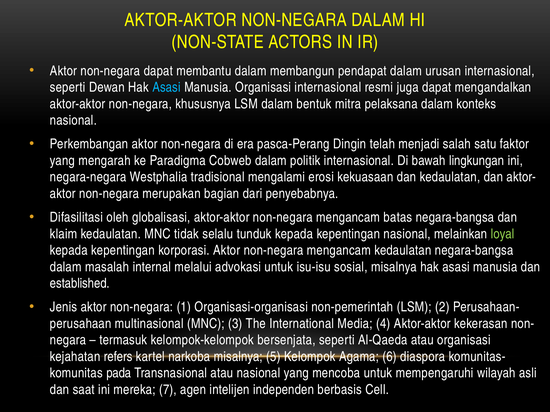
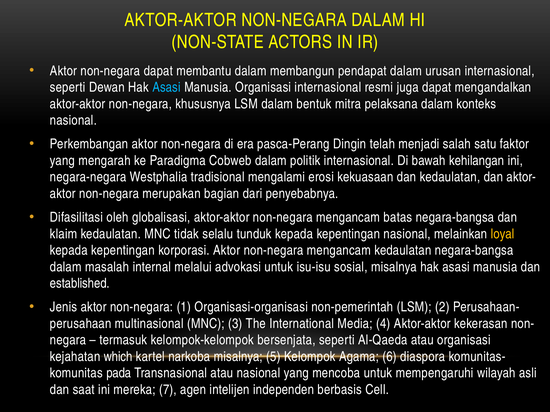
lingkungan: lingkungan -> kehilangan (477, 161)
loyal colour: light green -> yellow (503, 234)
refers: refers -> which (118, 357)
